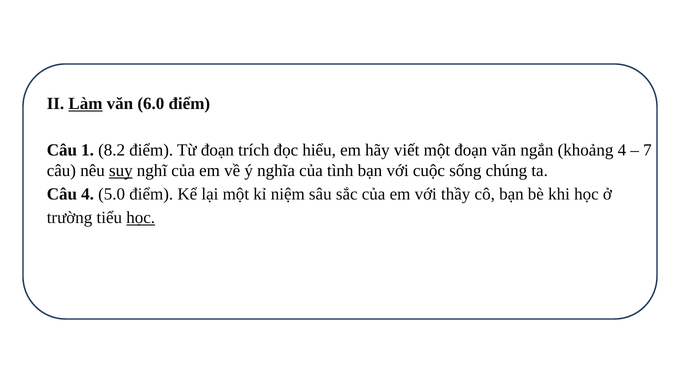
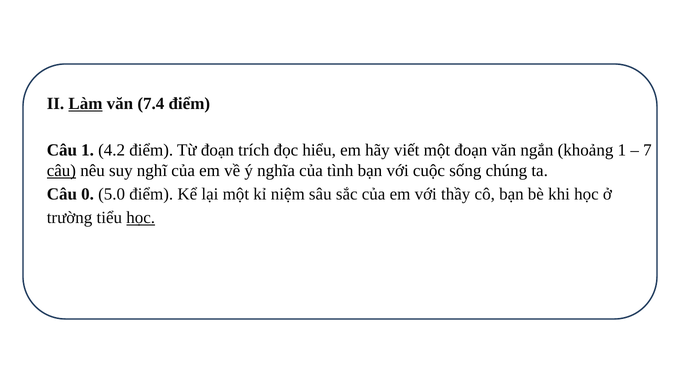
6.0: 6.0 -> 7.4 (151, 103)
8.2: 8.2 -> 4.2 (112, 150)
khoảng 4: 4 -> 1 (622, 150)
câu underline: none -> present (61, 170)
suy underline: present -> none (121, 170)
Câu 4: 4 -> 0 (88, 194)
